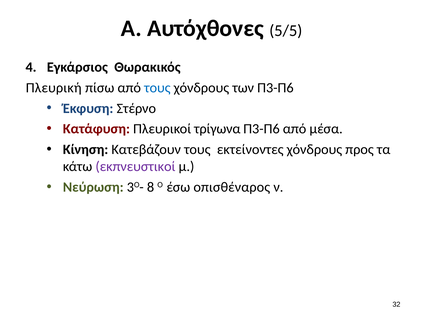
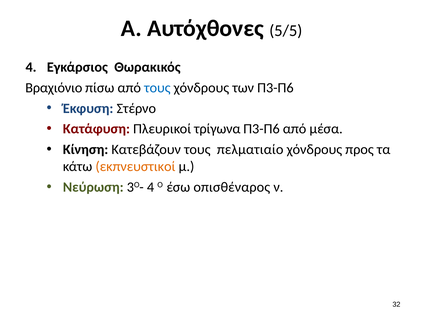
Πλευρική: Πλευρική -> Βραχιόνιο (54, 88)
εκτείνοντες: εκτείνοντες -> πελματιαίο (250, 150)
εκπνευστικοί colour: purple -> orange (135, 167)
3Ο- 8: 8 -> 4 (151, 187)
